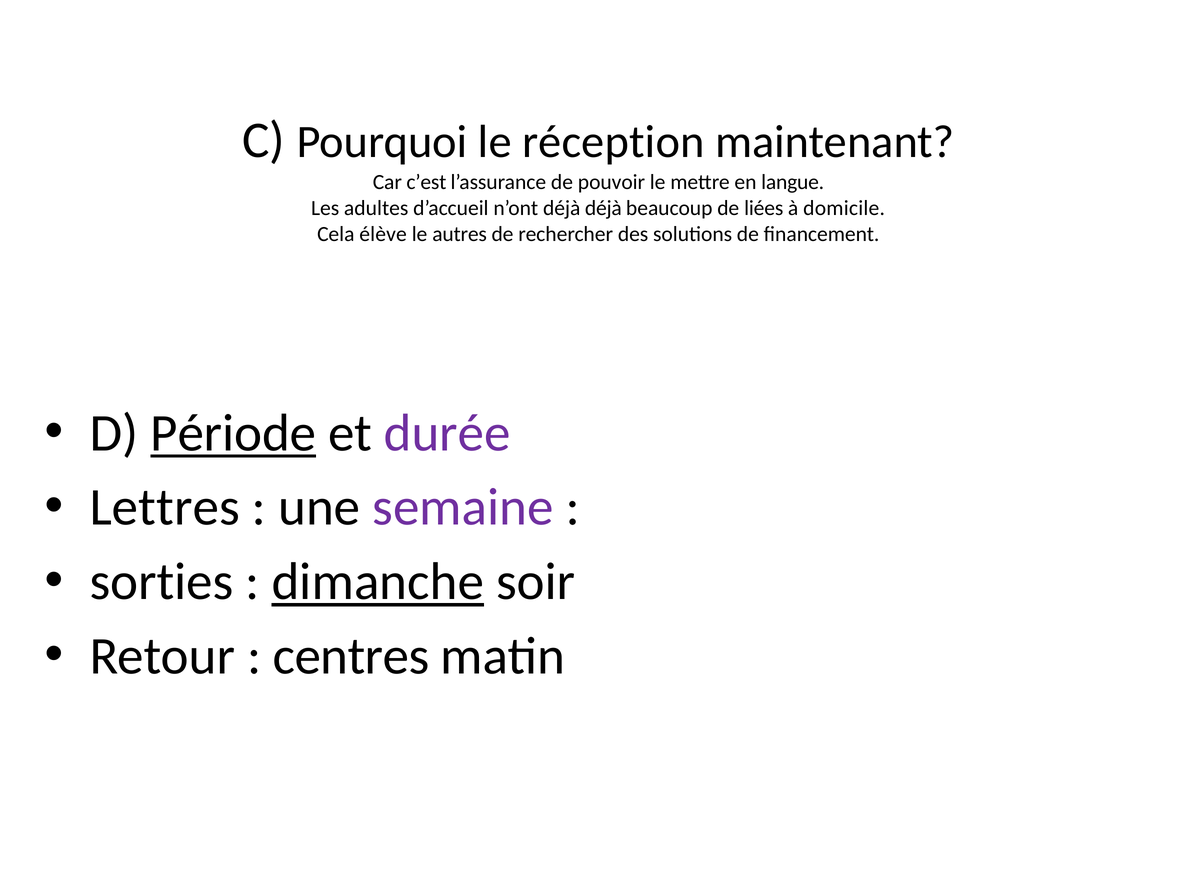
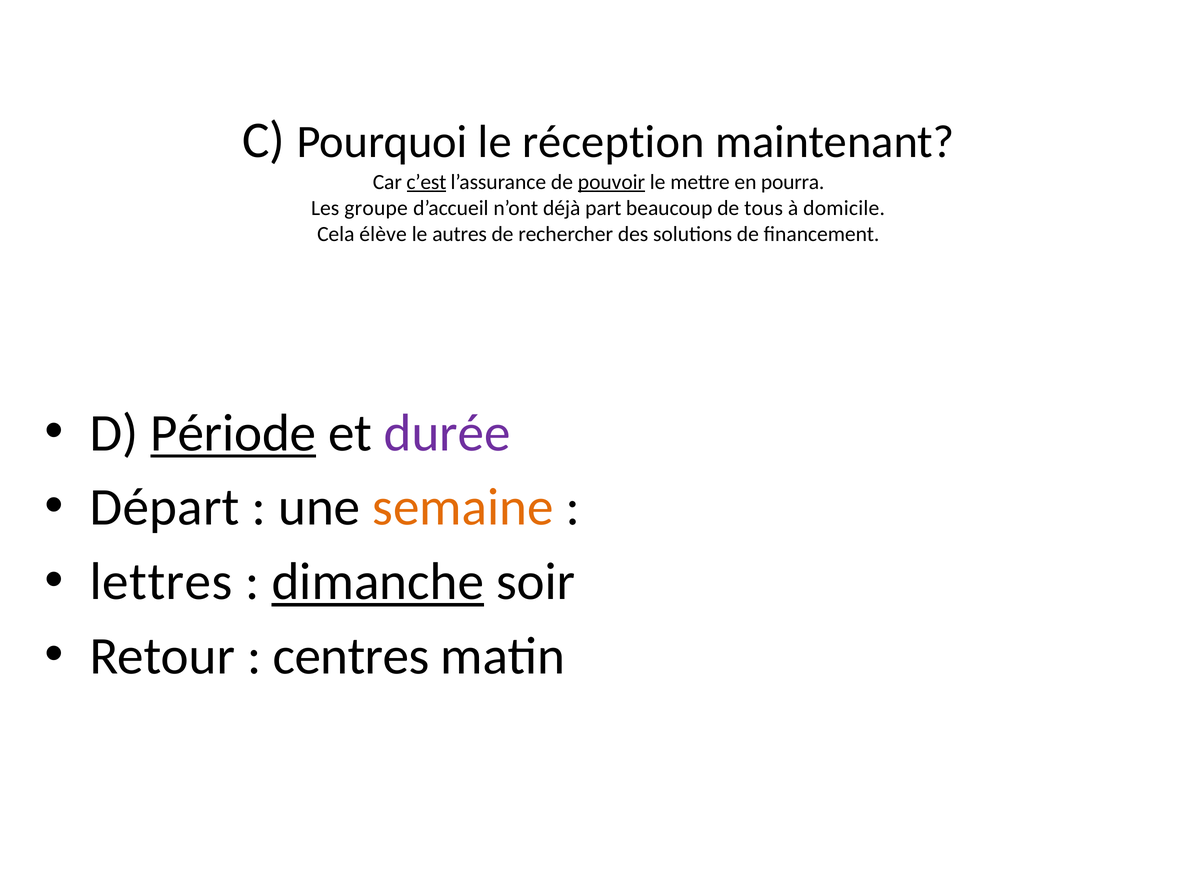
c’est underline: none -> present (426, 182)
pouvoir underline: none -> present (611, 182)
langue: langue -> pourra (793, 182)
adultes: adultes -> groupe (376, 208)
déjà déjà: déjà -> part (603, 208)
liées: liées -> tous (764, 208)
Lettres: Lettres -> Départ (165, 507)
semaine colour: purple -> orange (463, 507)
sorties: sorties -> lettres (161, 582)
